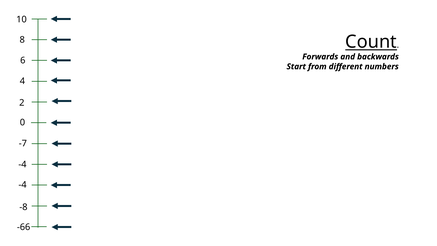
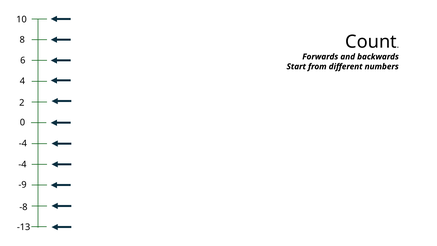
Count underline: present -> none (371, 42)
-7: -7 -> -4 (23, 143)
-4: -4 -> -9 (23, 185)
-66: -66 -> -13 (24, 227)
